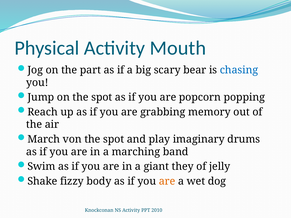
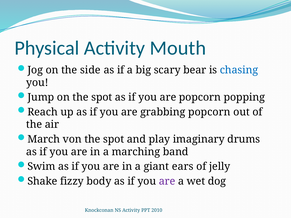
part: part -> side (90, 70)
grabbing memory: memory -> popcorn (209, 112)
they: they -> ears (183, 167)
are colour: orange -> purple (167, 181)
